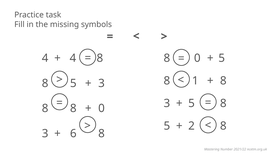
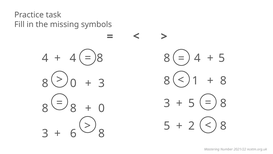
8 0: 0 -> 4 (197, 58)
5: 5 -> 0 (73, 83)
